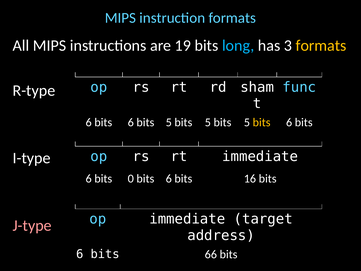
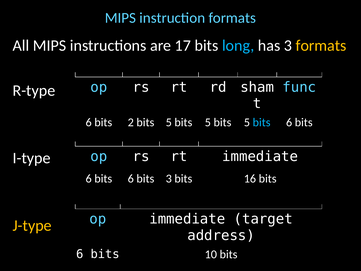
19: 19 -> 17 (183, 46)
6 bits 6: 6 -> 2 (131, 122)
bits colour: yellow -> light blue (262, 122)
6 bits 0: 0 -> 6 (131, 178)
6: 6 -> 3 (169, 178)
J-type colour: pink -> yellow (32, 225)
66: 66 -> 10 (211, 254)
